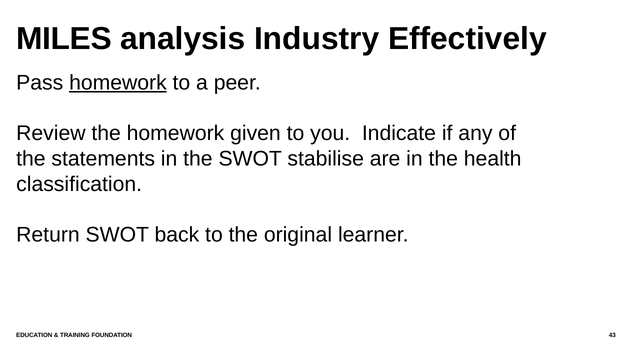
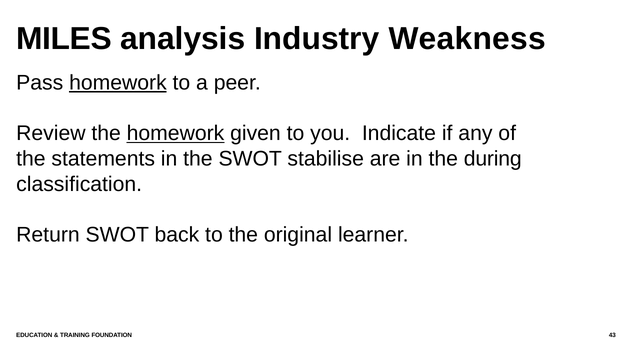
Effectively: Effectively -> Weakness (467, 39)
homework underline: none -> present (176, 133)
health: health -> during (493, 159)
